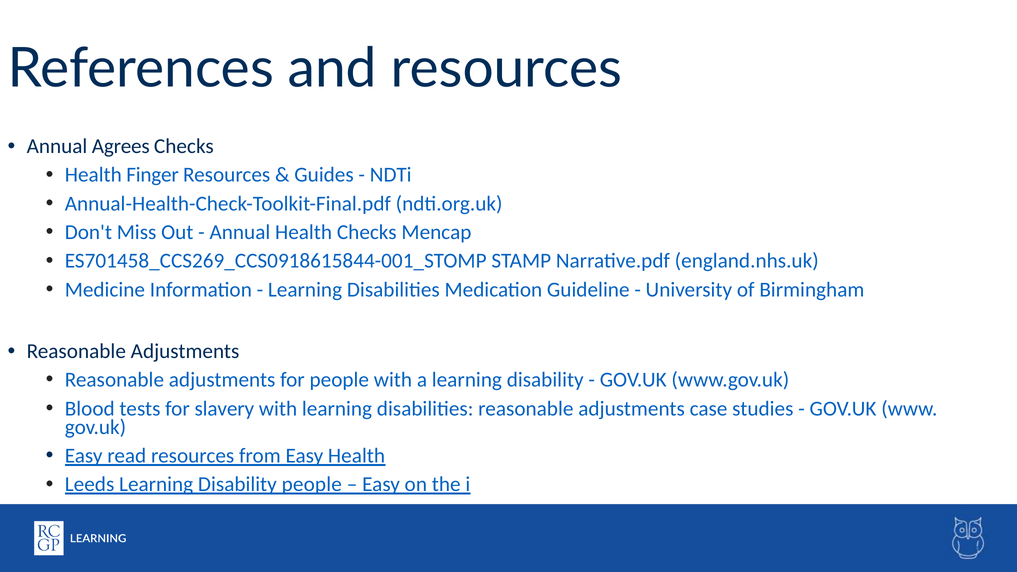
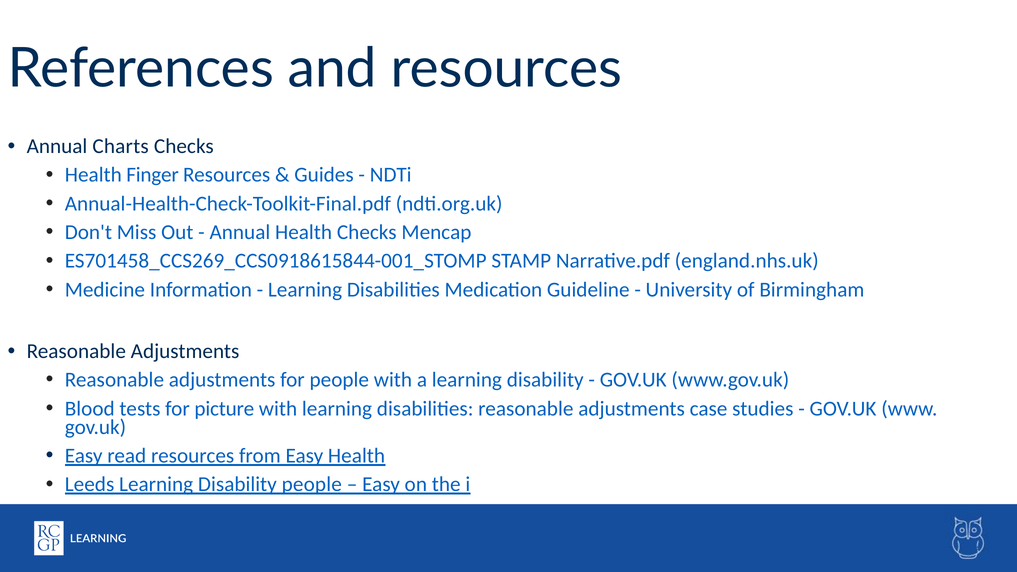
Agrees: Agrees -> Charts (121, 146)
slavery: slavery -> picture (224, 409)
